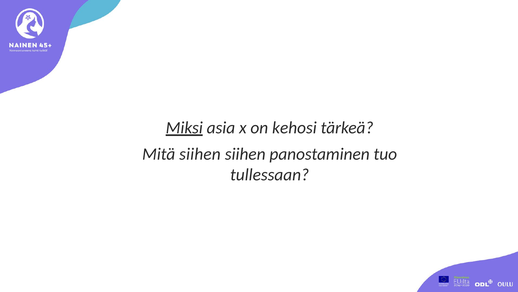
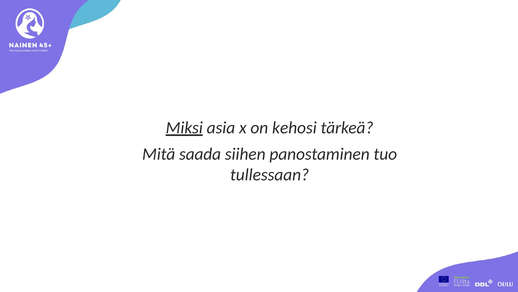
Mitä siihen: siihen -> saada (200, 154)
